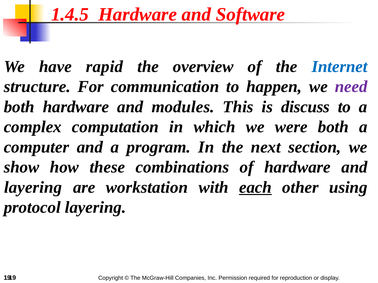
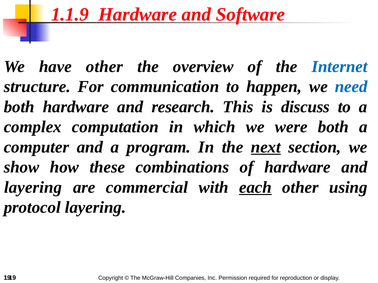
1.4.5: 1.4.5 -> 1.1.9 (70, 15)
have rapid: rapid -> other (104, 67)
need colour: purple -> blue (351, 87)
modules: modules -> research (183, 107)
next underline: none -> present (266, 147)
workstation: workstation -> commercial (147, 188)
